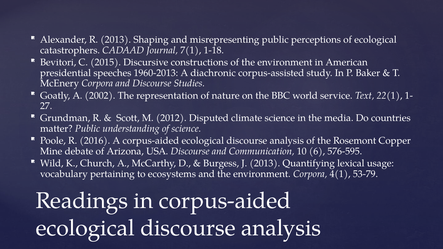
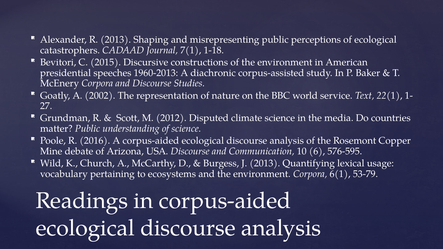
4(1: 4(1 -> 6(1 (340, 174)
